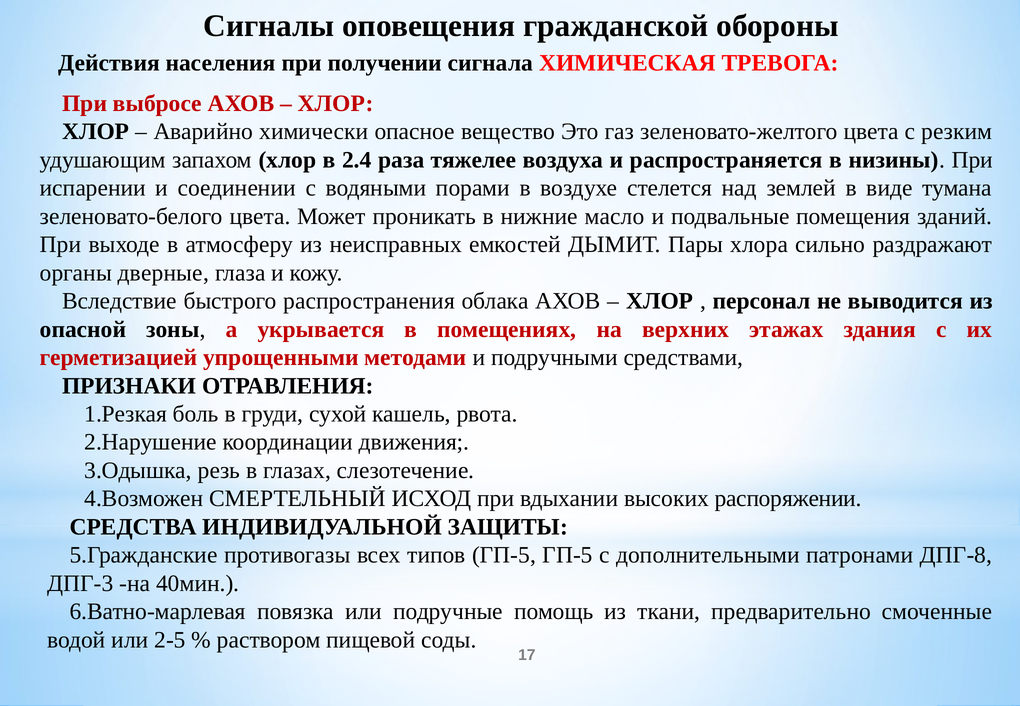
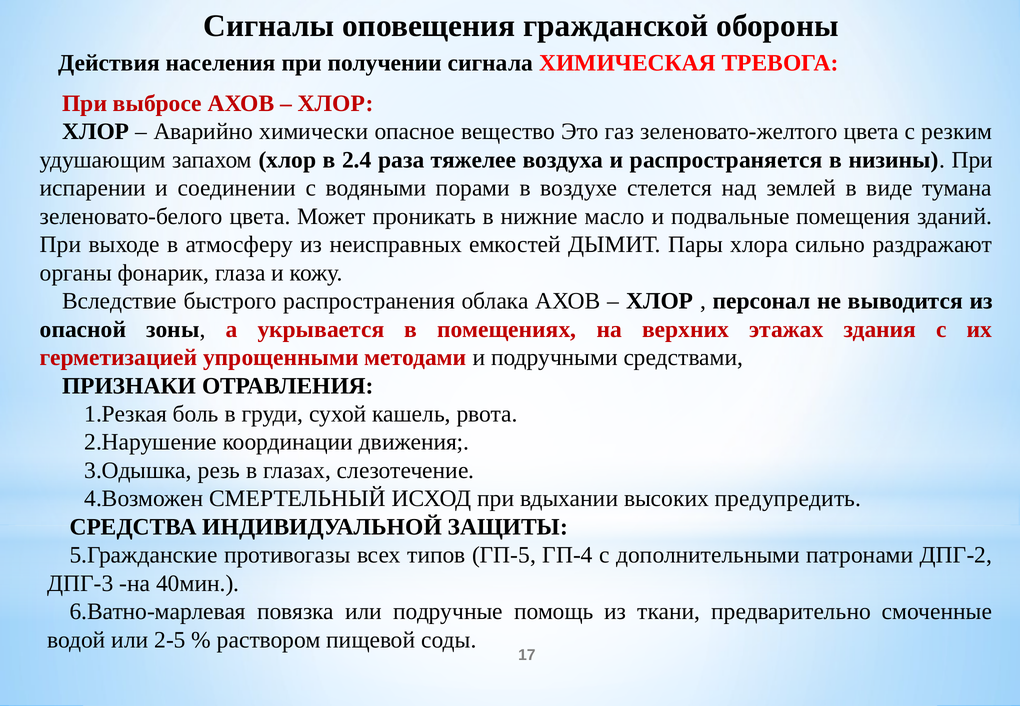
дверные: дверные -> фонарик (163, 273)
распоряжении: распоряжении -> предупредить (788, 499)
ГП-5 ГП-5: ГП-5 -> ГП-4 (568, 555)
ДПГ-8: ДПГ-8 -> ДПГ-2 (956, 555)
